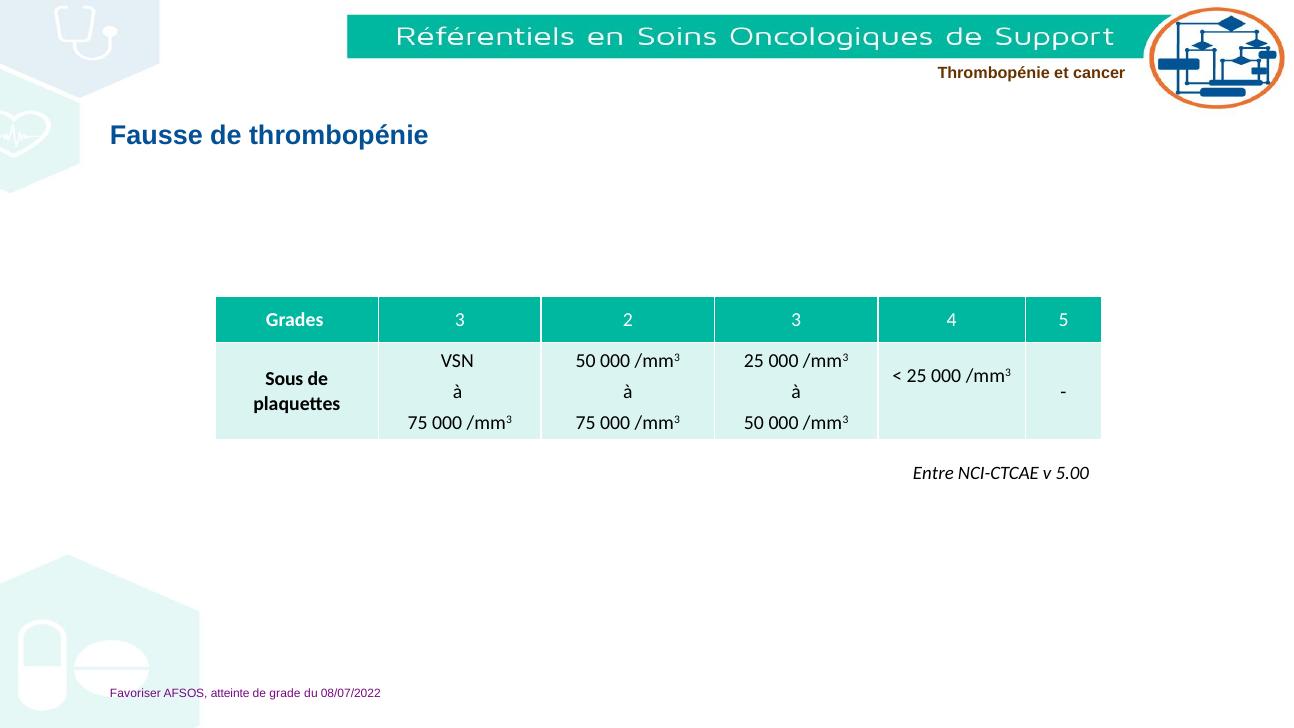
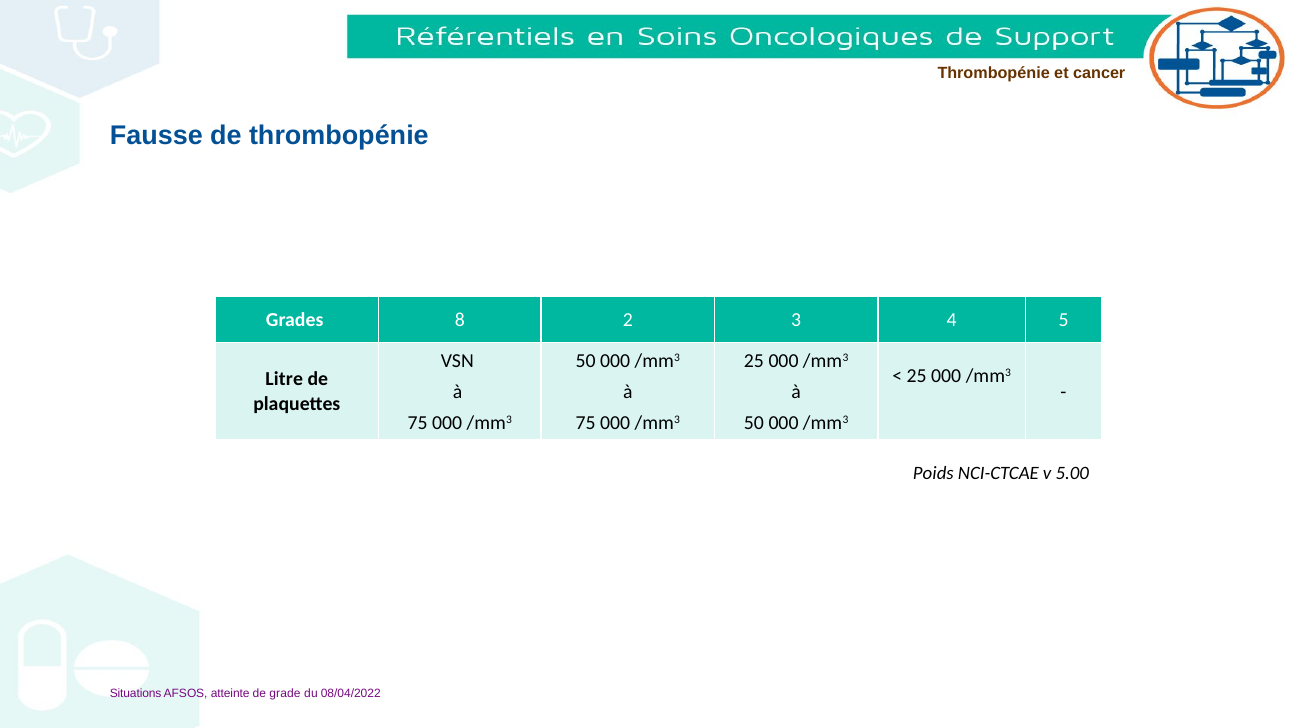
Grades 3: 3 -> 8 (460, 320)
Sous: Sous -> Litre (284, 379)
Entre: Entre -> Poids (933, 473)
Favoriser: Favoriser -> Situations (136, 693)
08/07/2022: 08/07/2022 -> 08/04/2022 (351, 693)
